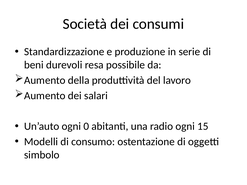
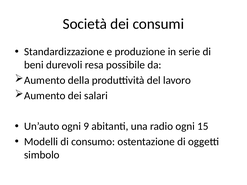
0: 0 -> 9 (86, 127)
